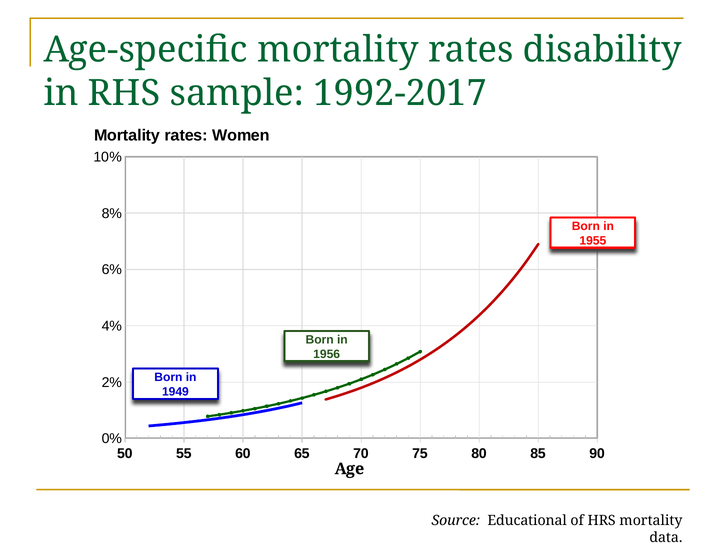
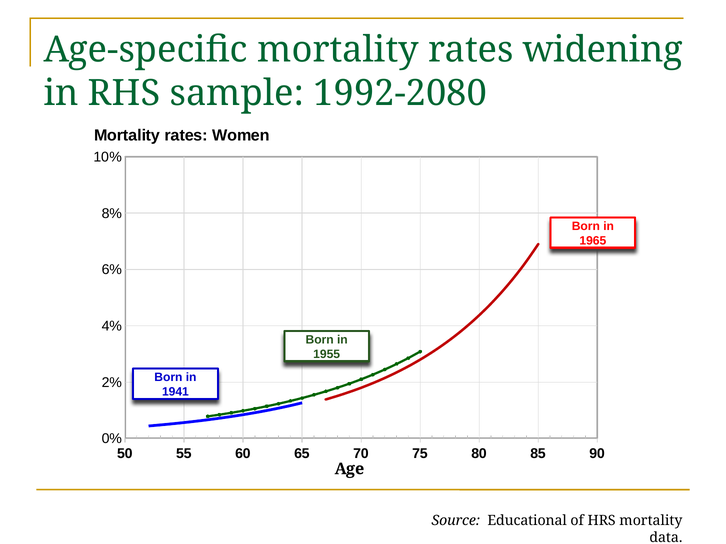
disability: disability -> widening (603, 50)
1992-2017: 1992-2017 -> 1992-2080 (400, 94)
1955: 1955 -> 1965 (593, 241)
1956: 1956 -> 1955 (327, 355)
1949: 1949 -> 1941 (175, 392)
